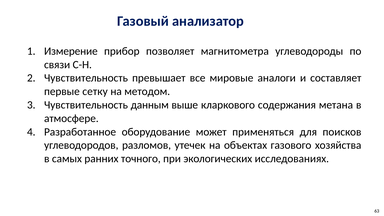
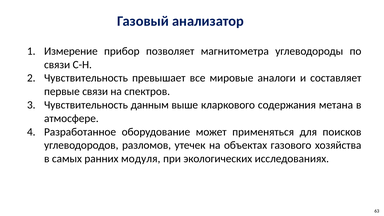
первые сетку: сетку -> связи (95, 91)
методом: методом -> спектров (147, 91)
точного: точного -> модуля (141, 159)
